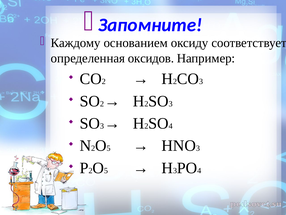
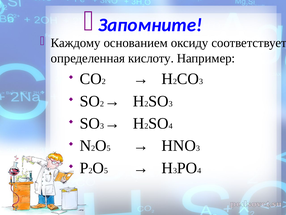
оксидов: оксидов -> кислоту (151, 58)
